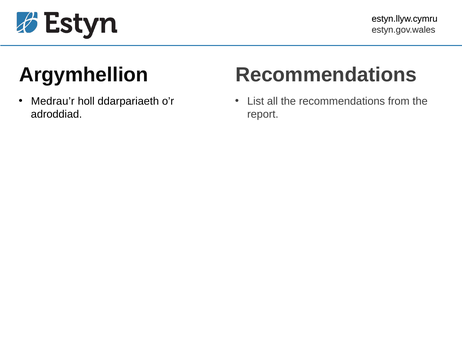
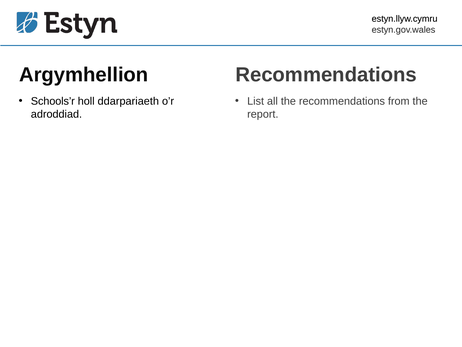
Medrau’r: Medrau’r -> Schools’r (53, 101)
